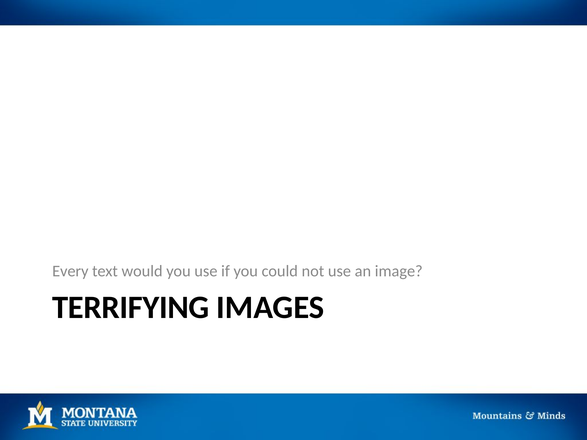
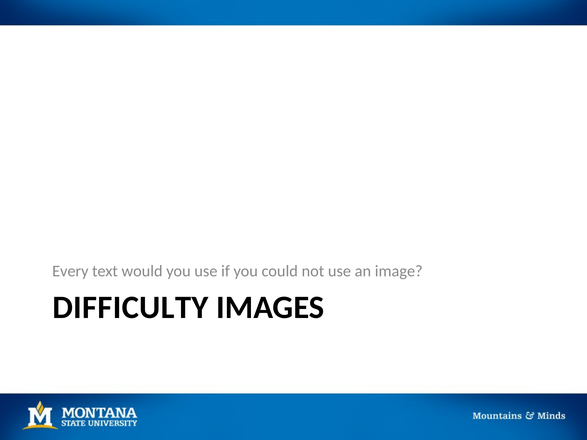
TERRIFYING: TERRIFYING -> DIFFICULTY (130, 308)
